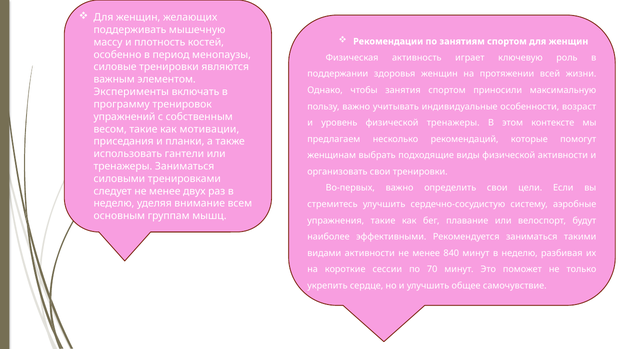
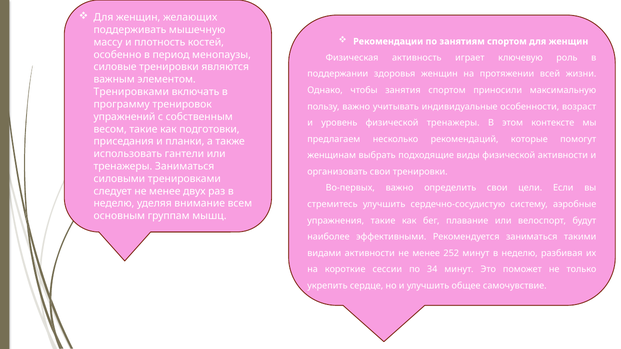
Эксперименты: Эксперименты -> Тренировками (131, 92)
мотивации: мотивации -> подготовки (209, 129)
840: 840 -> 252 (451, 253)
70: 70 -> 34 (432, 270)
